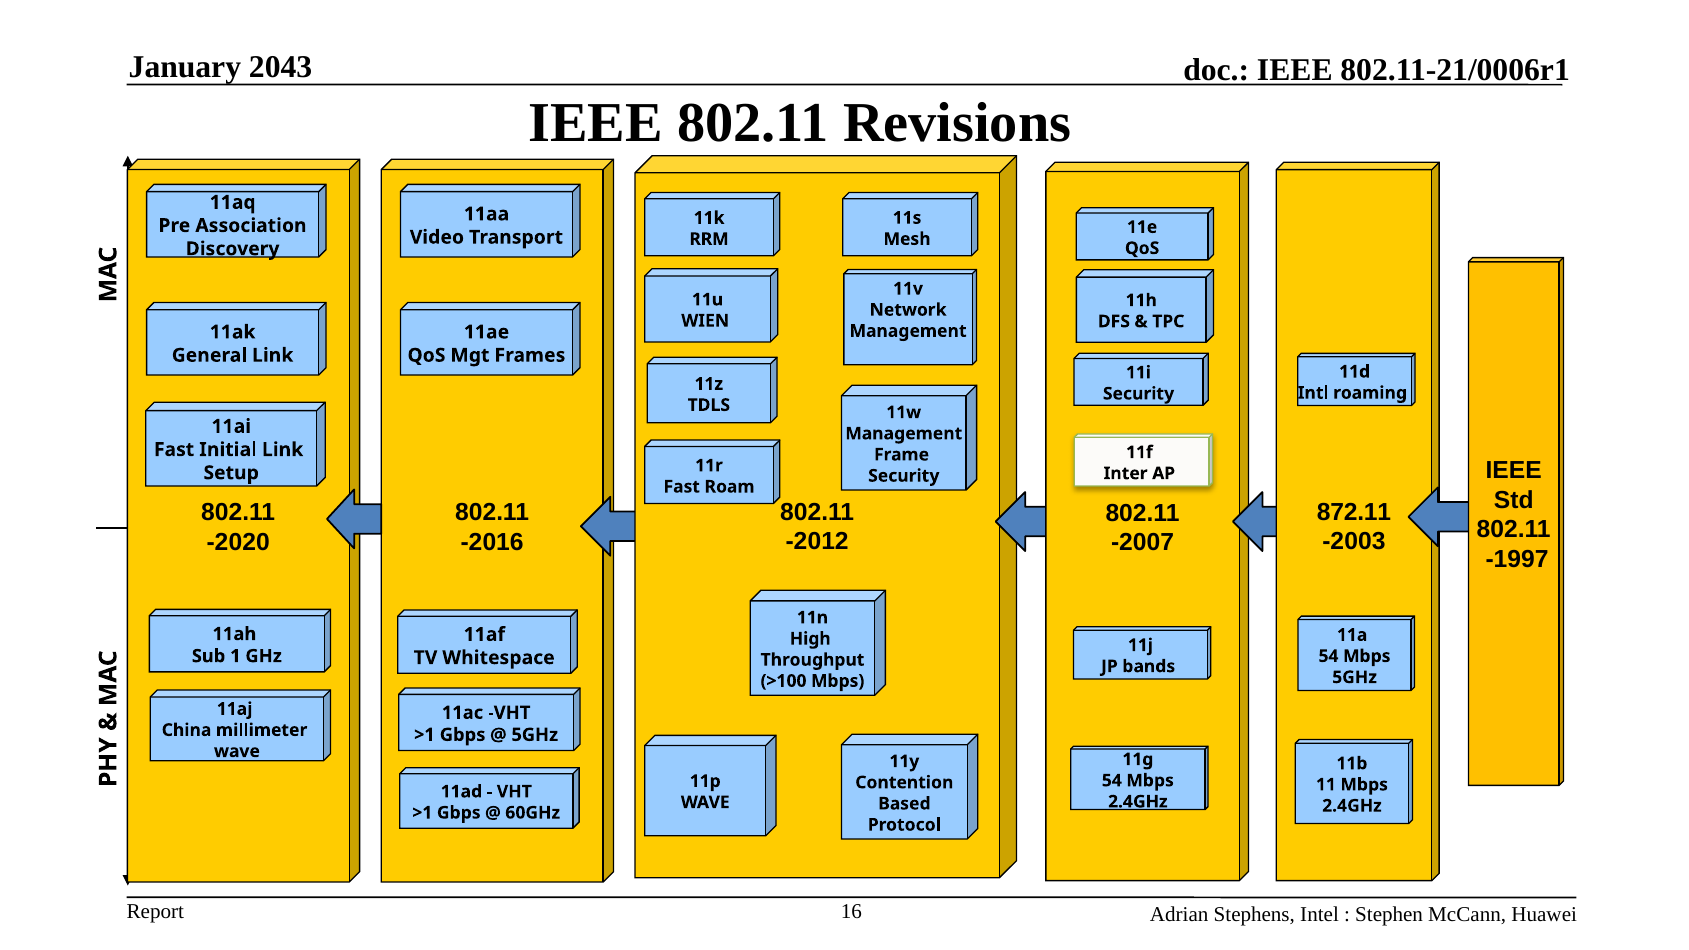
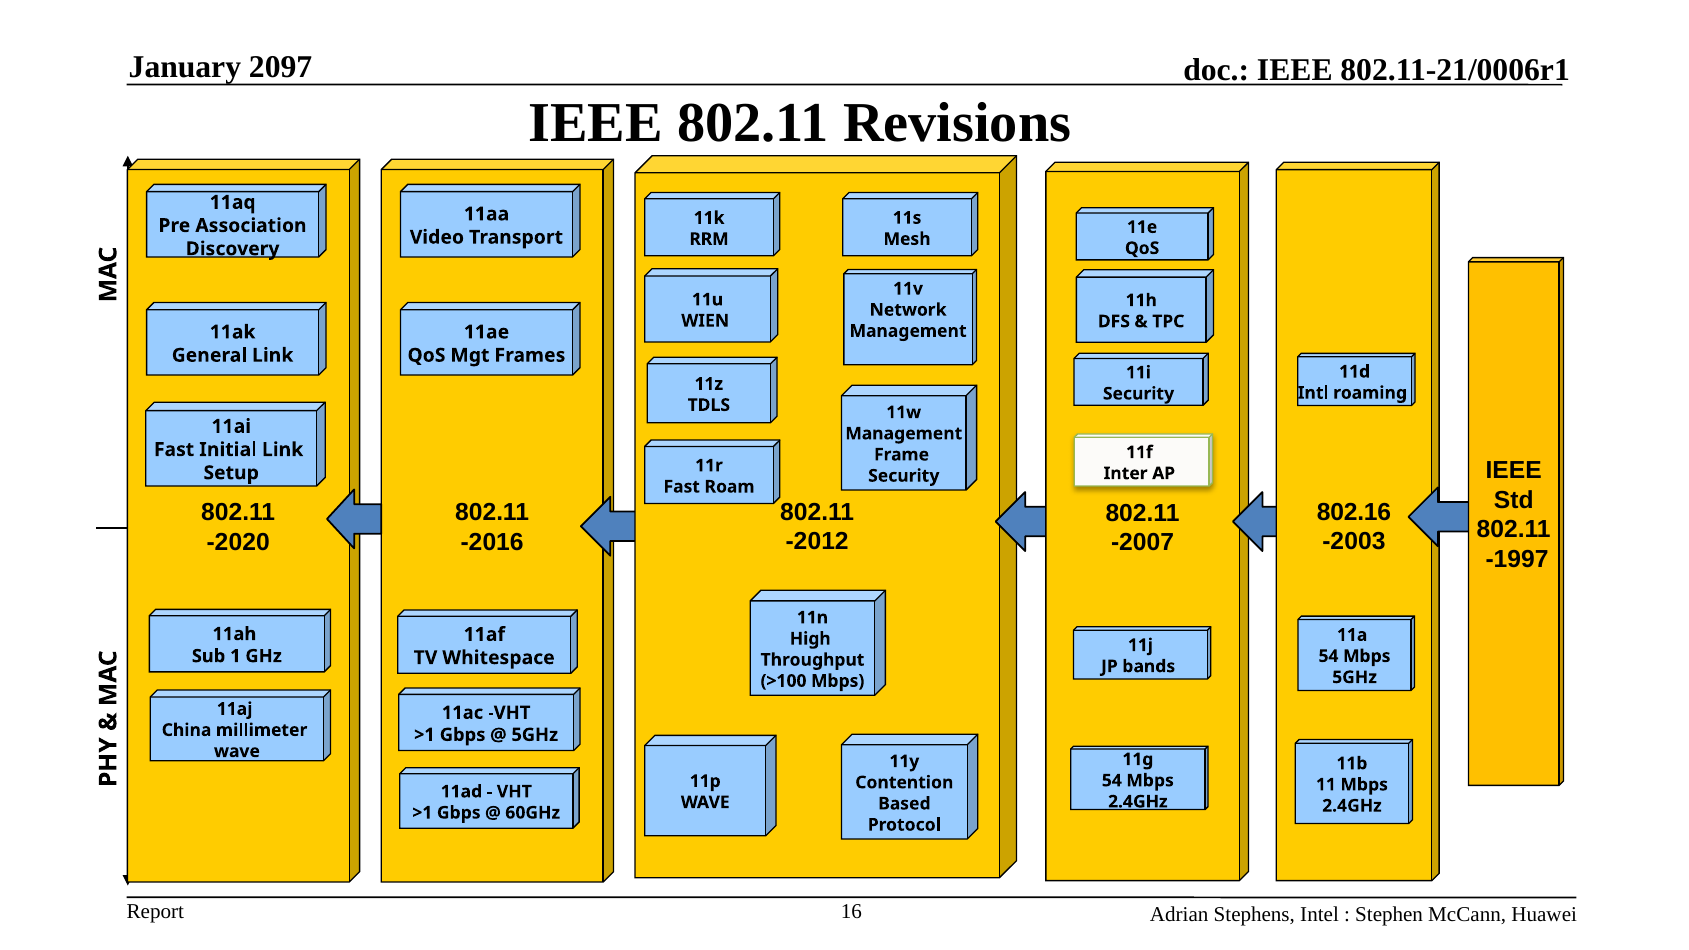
2043: 2043 -> 2097 (281, 67)
872.11: 872.11 -> 802.16 (1354, 512)
